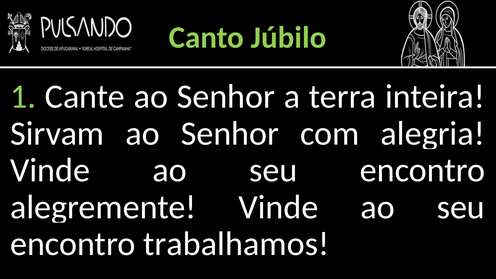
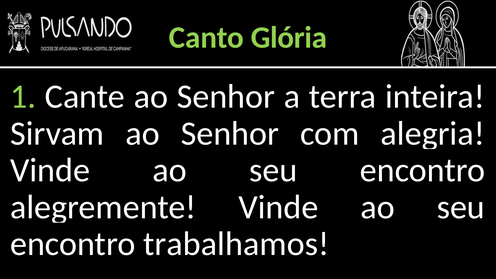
Júbilo: Júbilo -> Glória (289, 38)
